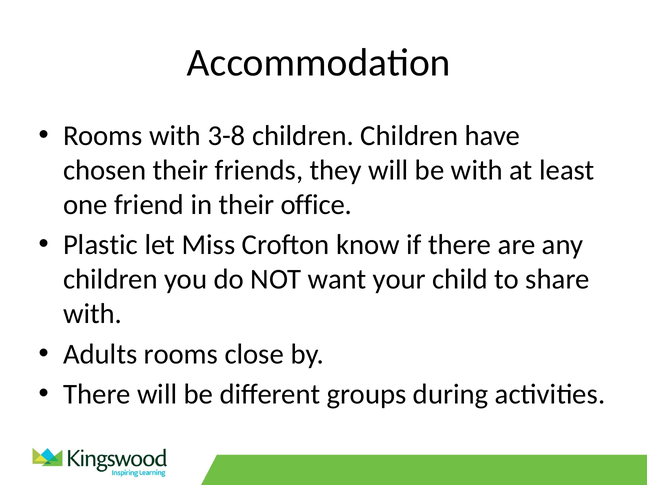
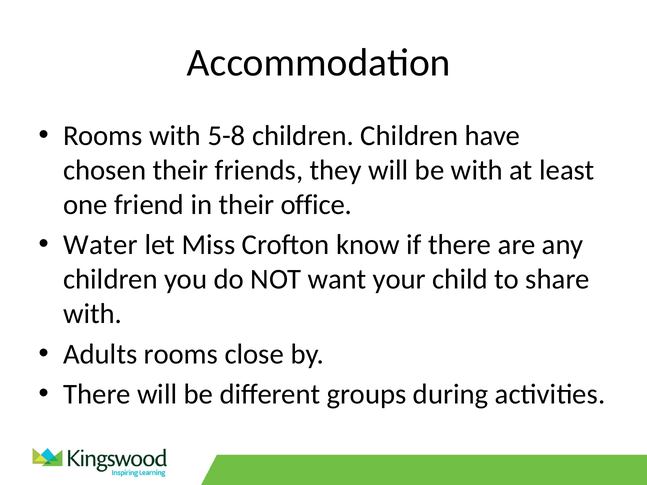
3-8: 3-8 -> 5-8 (227, 136)
Plastic: Plastic -> Water (100, 245)
